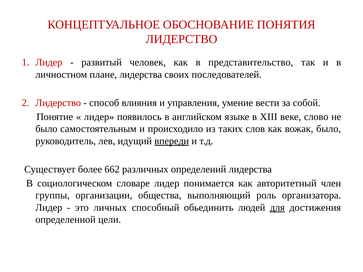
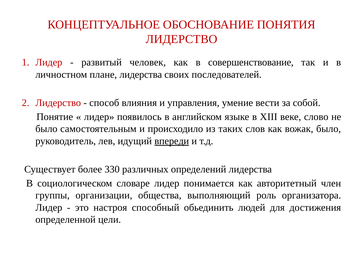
представительство: представительство -> совершенствование (251, 62)
662: 662 -> 330 (112, 169)
личных: личных -> настроя (110, 208)
для underline: present -> none (277, 208)
